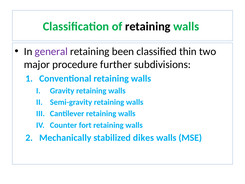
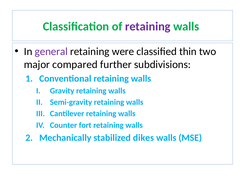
retaining colour: black -> purple (148, 26)
been: been -> were (123, 51)
procedure: procedure -> compared (75, 64)
